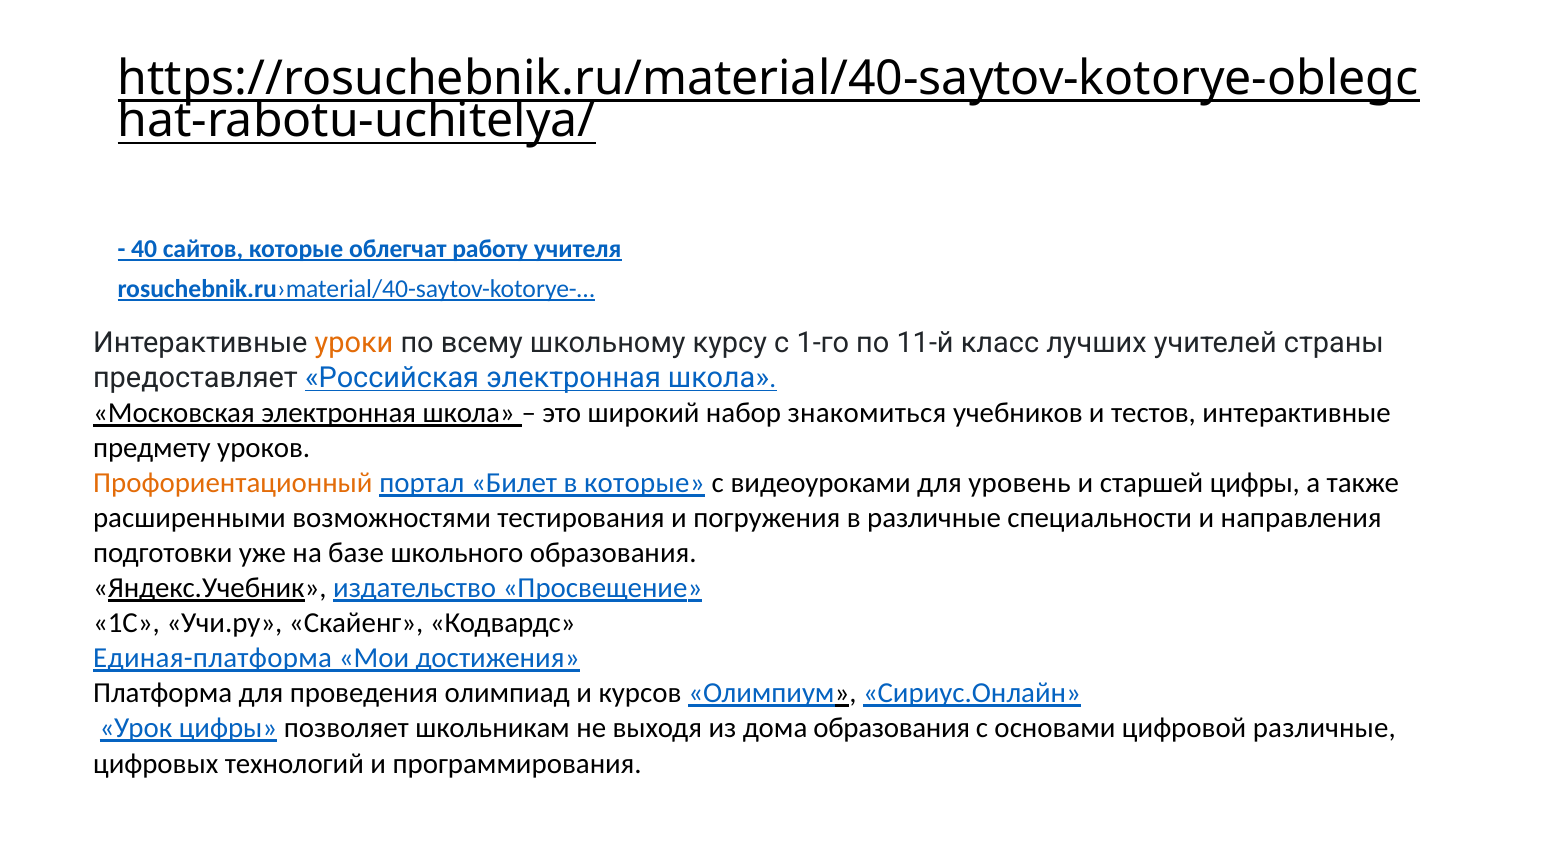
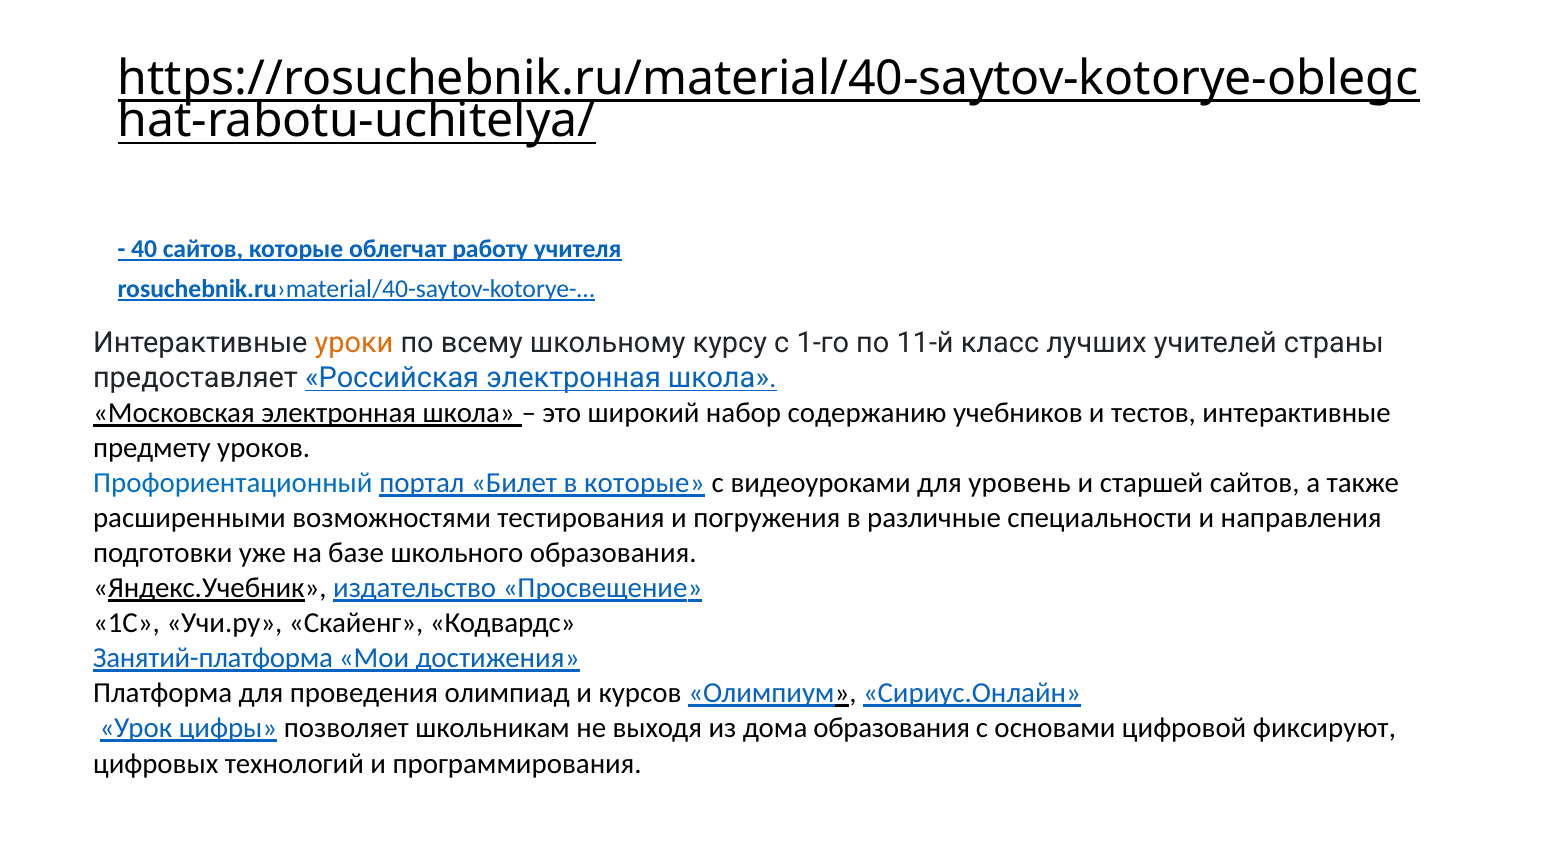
знакомиться: знакомиться -> содержанию (867, 412)
Профориентационный colour: orange -> blue (233, 482)
старшей цифры: цифры -> сайтов (1255, 482)
Единая-платформа: Единая-платформа -> Занятий-платформа (213, 657)
цифровой различные: различные -> фиксируют (1324, 728)
